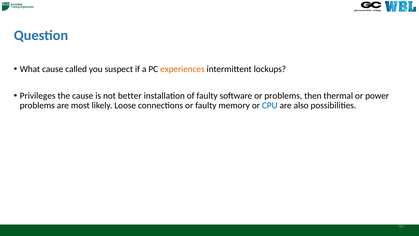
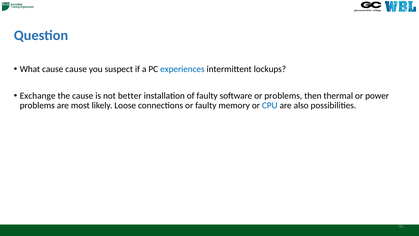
cause called: called -> cause (76, 69)
experiences colour: orange -> blue (182, 69)
Privileges: Privileges -> Exchange (38, 96)
